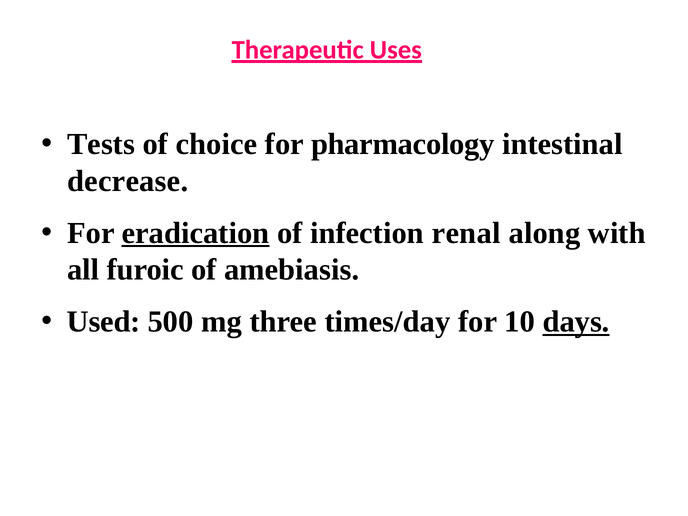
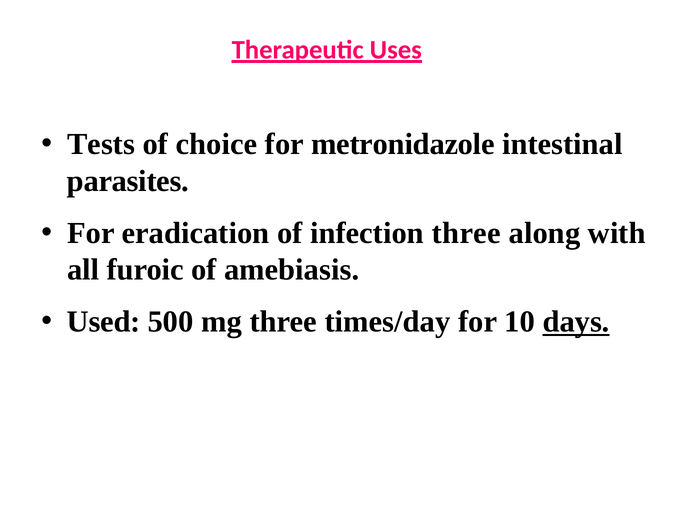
pharmacology: pharmacology -> metronidazole (403, 144)
decrease: decrease -> parasites (128, 181)
eradication underline: present -> none (196, 233)
infection renal: renal -> three (466, 233)
